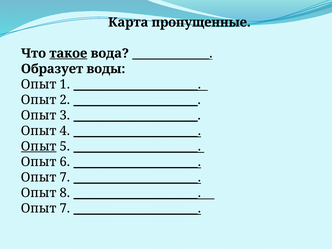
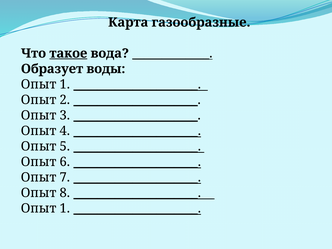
пропущенные: пропущенные -> газообразные (201, 22)
Опыт underline: present -> none (39, 146)
7: 7 -> 1 (65, 208)
